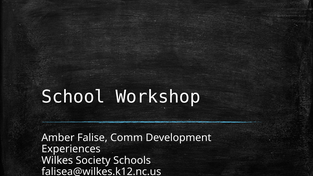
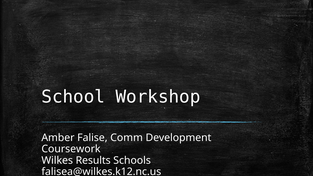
Experiences: Experiences -> Coursework (71, 149)
Society: Society -> Results (93, 160)
